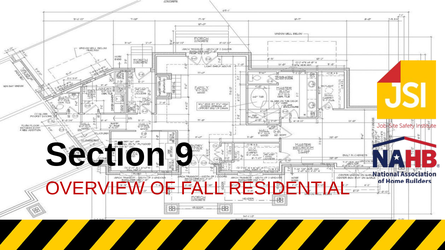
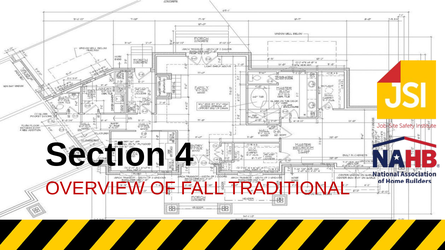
9: 9 -> 4 (184, 155)
RESIDENTIAL: RESIDENTIAL -> TRADITIONAL (289, 188)
